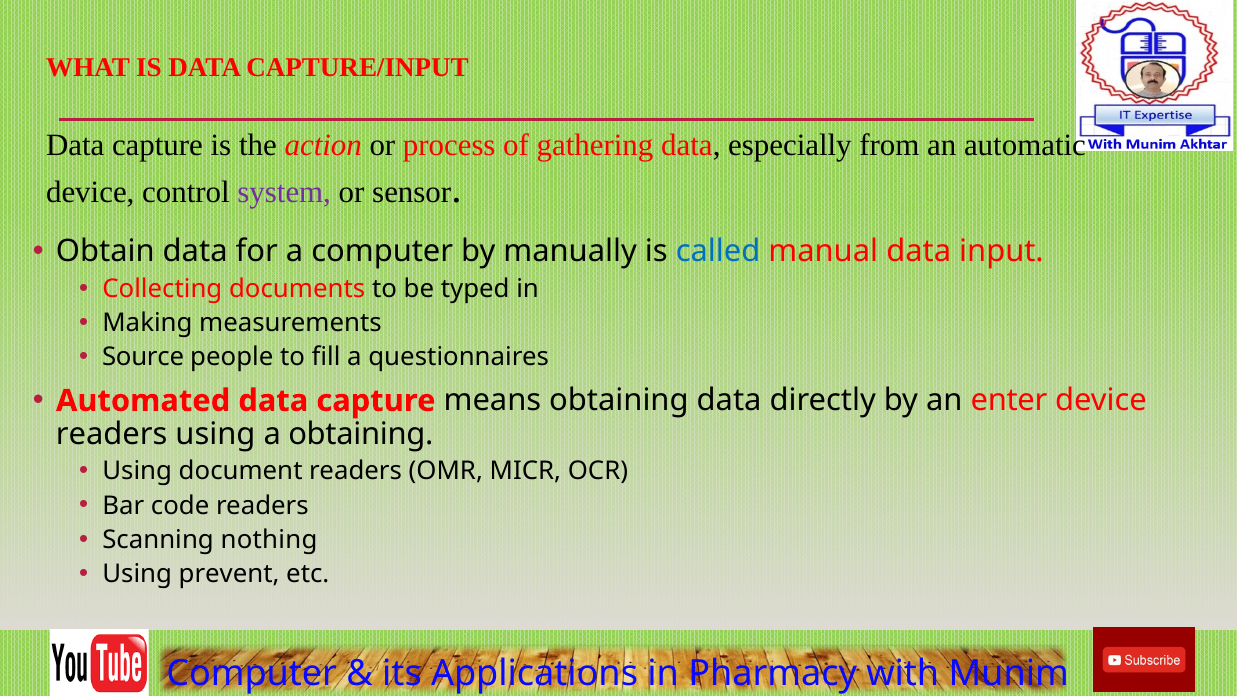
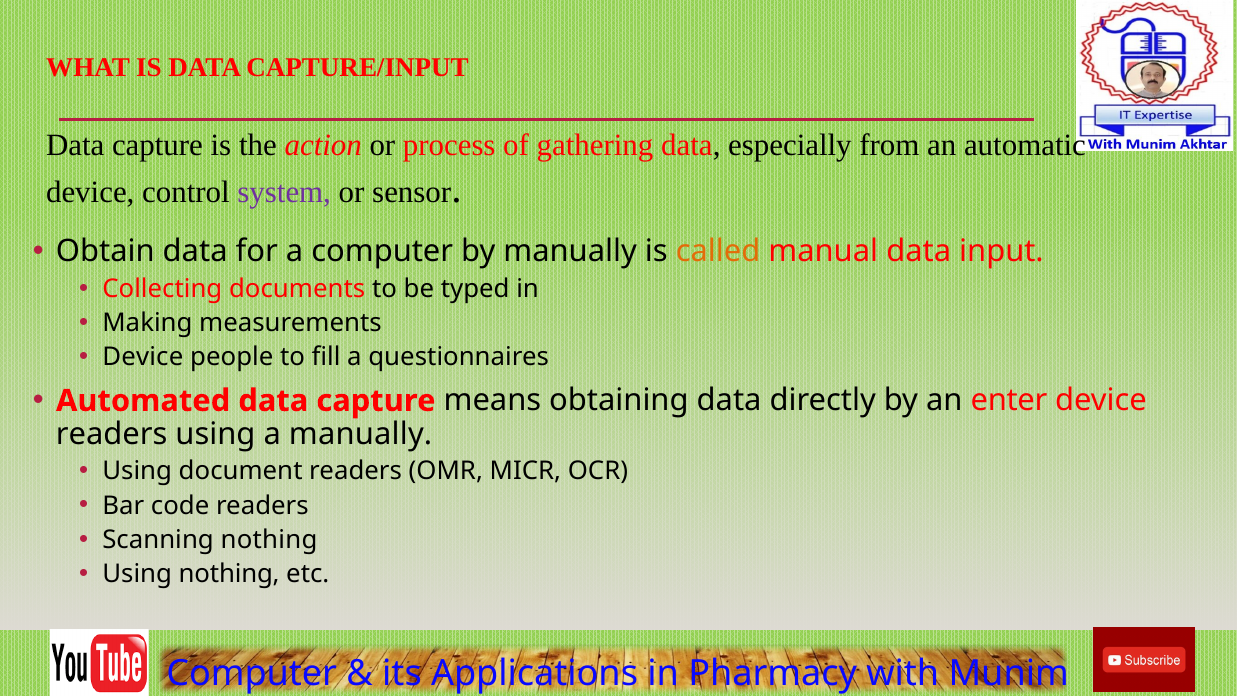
called colour: blue -> orange (718, 252)
Source: Source -> Device (143, 357)
a obtaining: obtaining -> manually (361, 434)
Using prevent: prevent -> nothing (229, 574)
